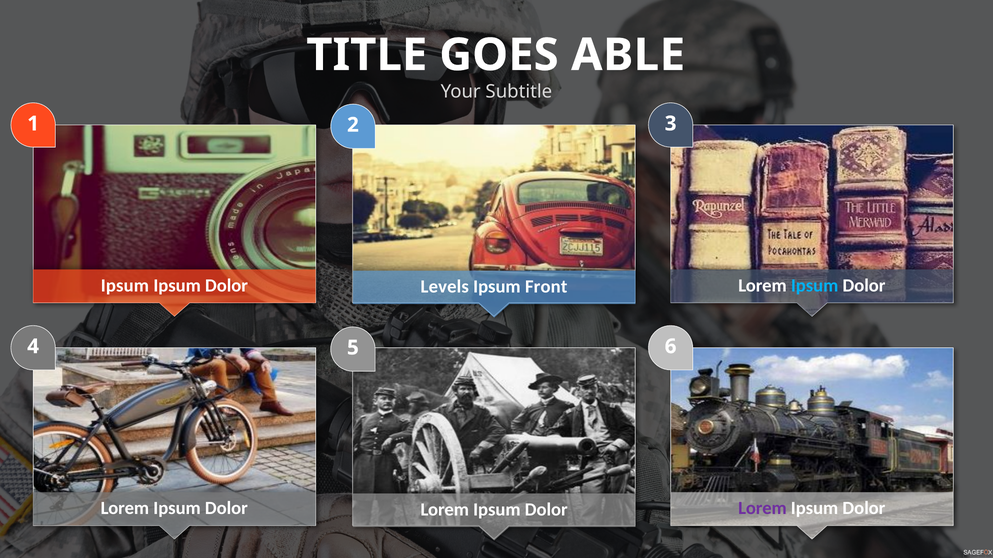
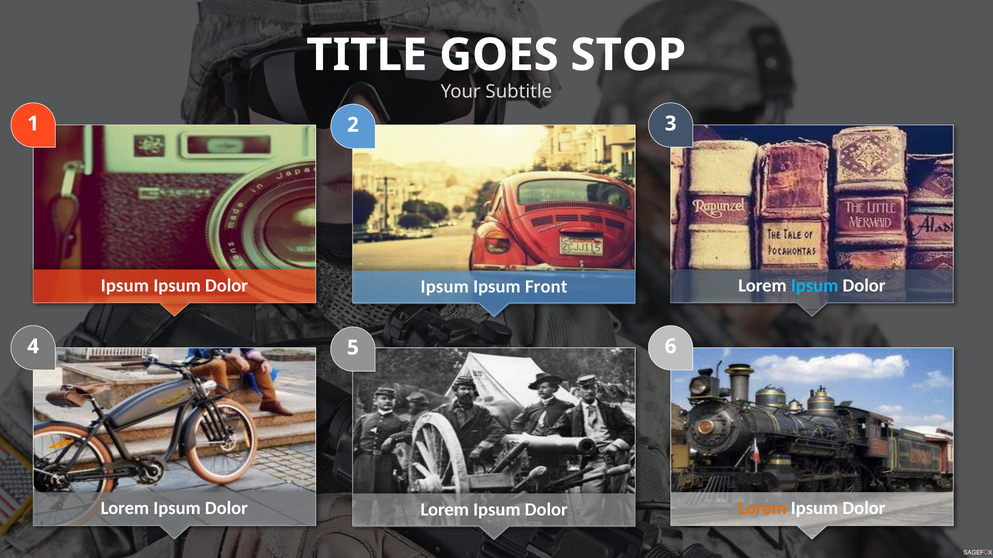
ABLE: ABLE -> STOP (628, 55)
Levels: Levels -> Ipsum (445, 287)
Lorem colour: purple -> orange (762, 509)
